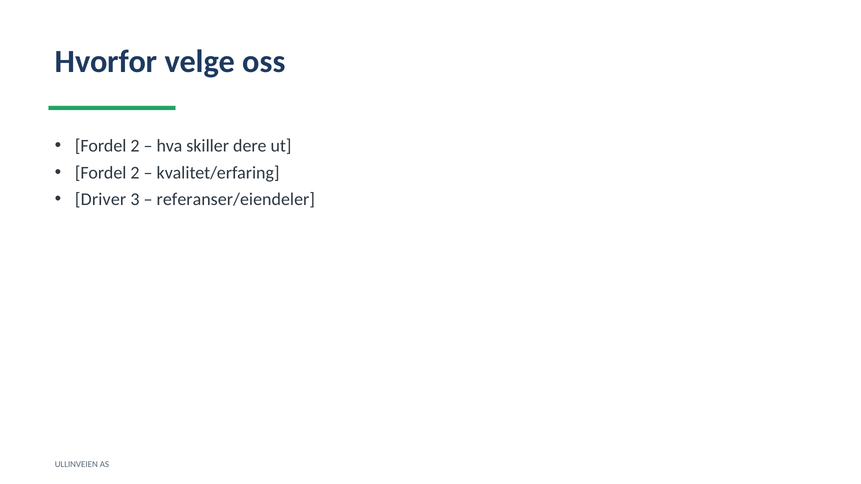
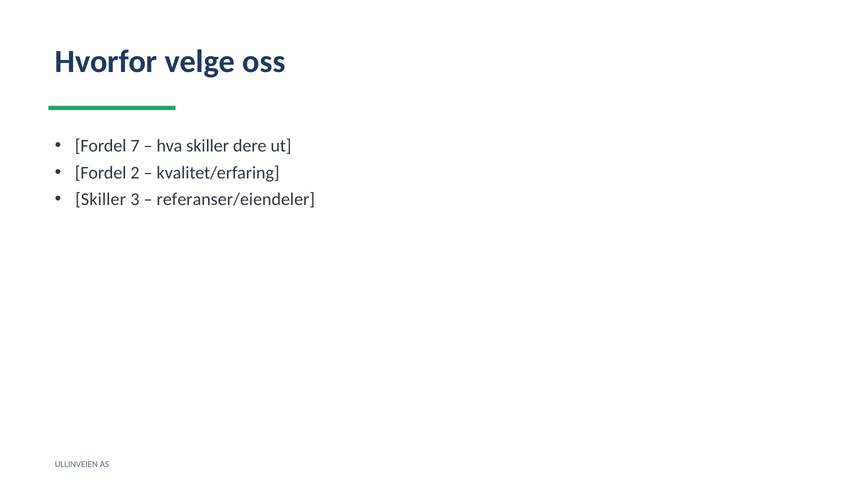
2: 2 -> 7 (135, 146)
Driver: Driver -> Skiller (101, 200)
